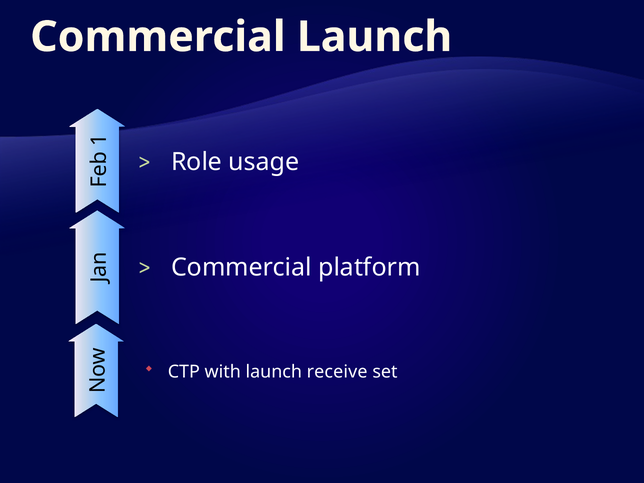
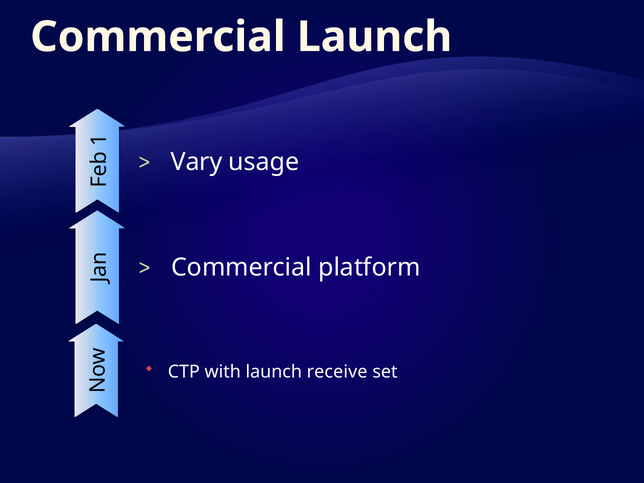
Role: Role -> Vary (197, 162)
